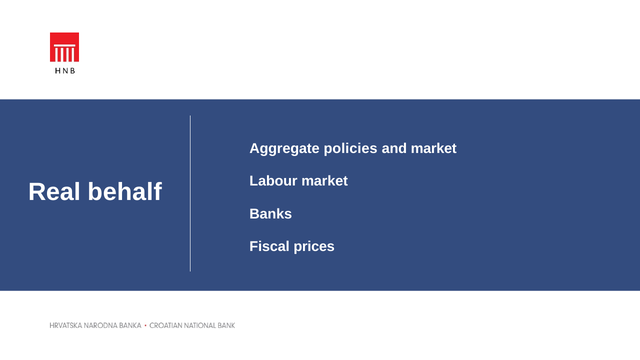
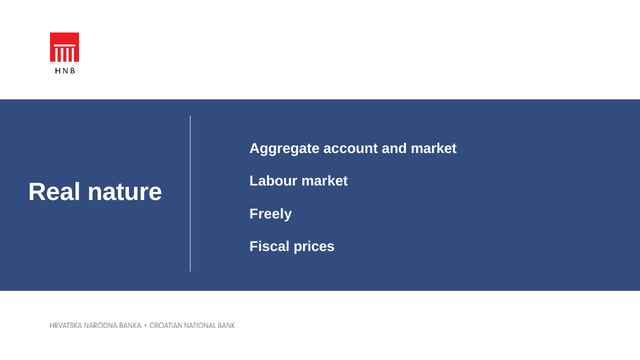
policies: policies -> account (351, 149)
behalf: behalf -> nature (125, 192)
Banks: Banks -> Freely (271, 214)
